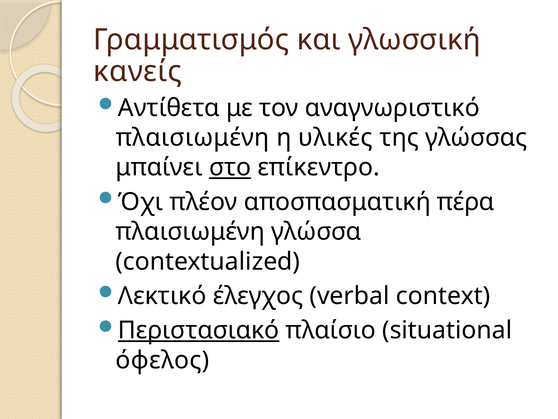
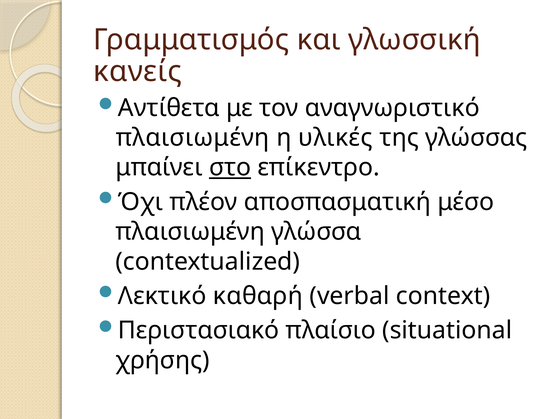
πέρα: πέρα -> μέσο (466, 202)
έλεγχος: έλεγχος -> καθαρή (258, 296)
Περιστασιακό underline: present -> none (199, 330)
όφελος: όφελος -> χρήσης (163, 360)
